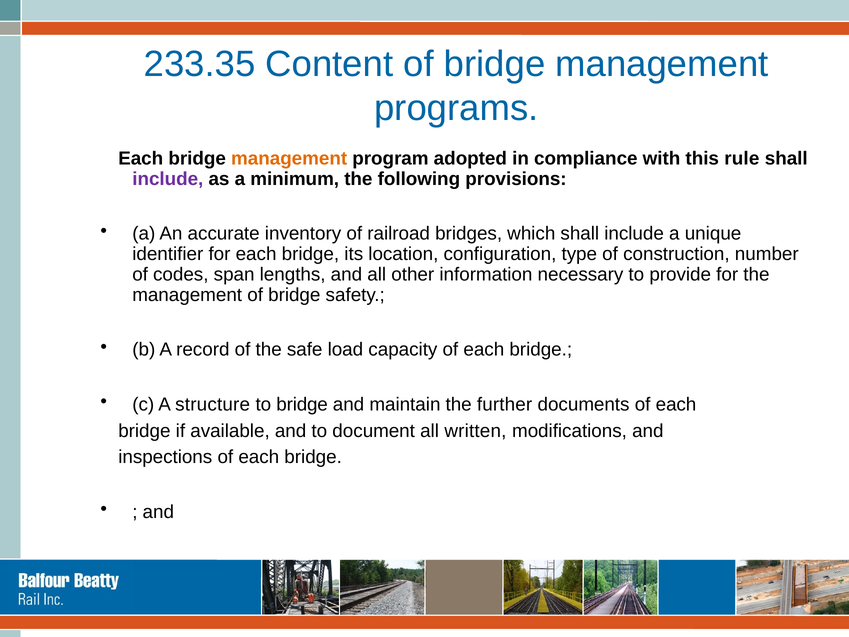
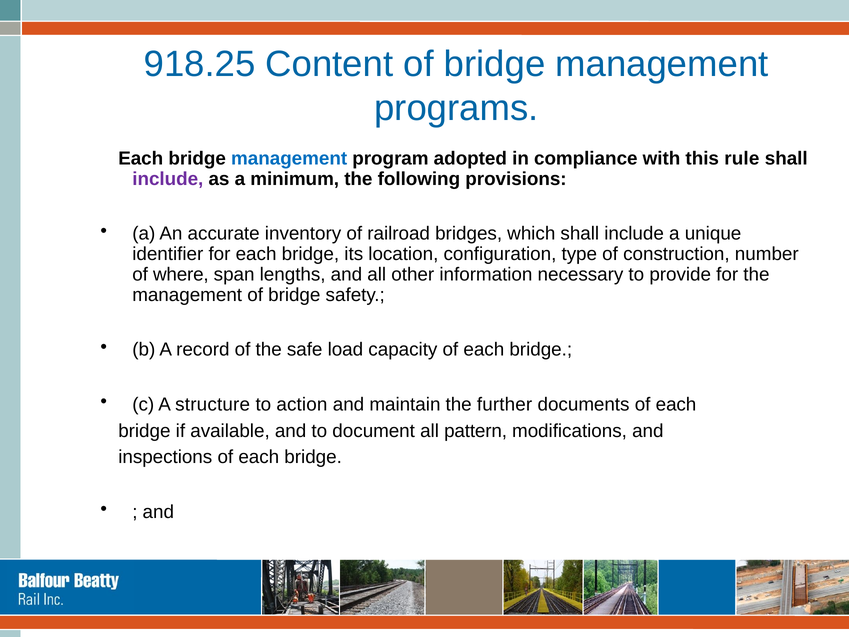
233.35: 233.35 -> 918.25 (200, 64)
management colour: orange -> blue (289, 158)
codes: codes -> where (181, 274)
to bridge: bridge -> action (302, 404)
written: written -> pattern (476, 431)
